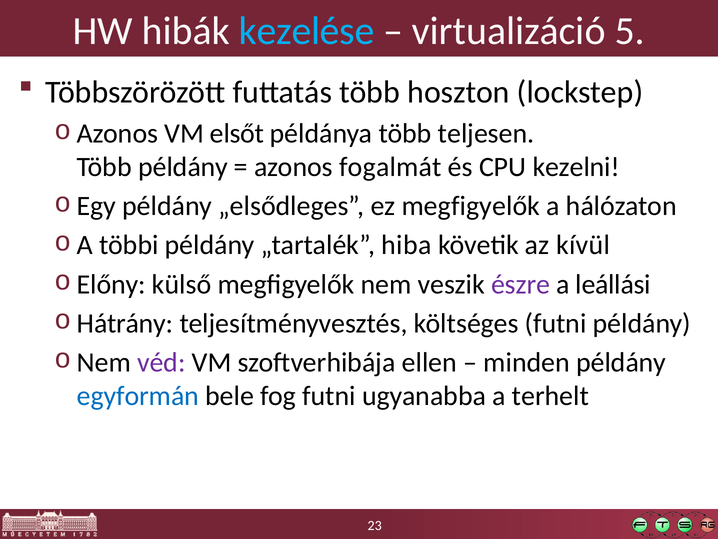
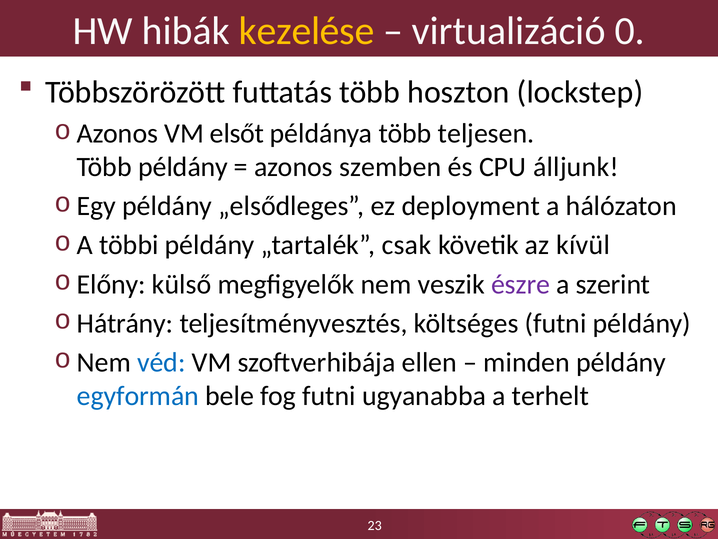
kezelése colour: light blue -> yellow (307, 31)
5: 5 -> 0 (630, 31)
fogalmát: fogalmát -> szemben (390, 167)
kezelni: kezelni -> álljunk (576, 167)
ez megfigyelők: megfigyelők -> deployment (471, 206)
hiba: hiba -> csak (406, 245)
leállási: leállási -> szerint (613, 284)
véd colour: purple -> blue (161, 362)
